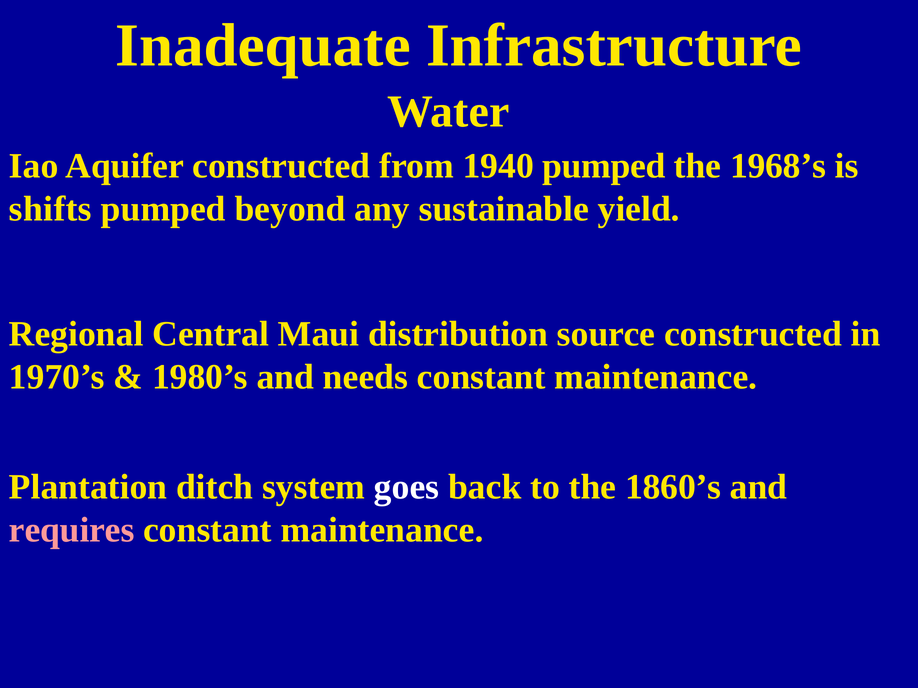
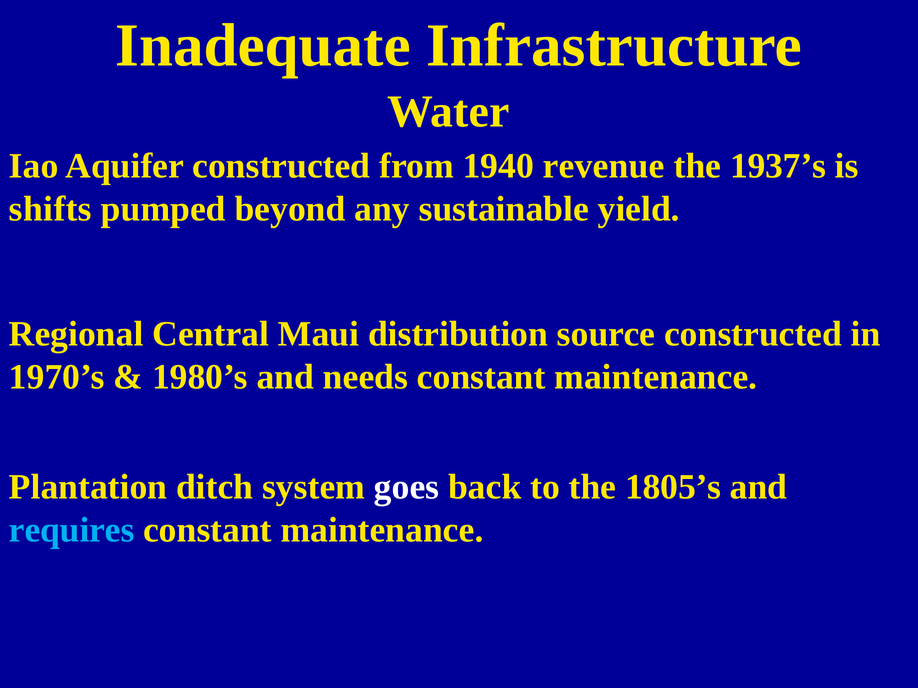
1940 pumped: pumped -> revenue (604, 166)
1968’s: 1968’s -> 1937’s (778, 166)
1860’s: 1860’s -> 1805’s (673, 487)
requires colour: pink -> light blue (72, 530)
